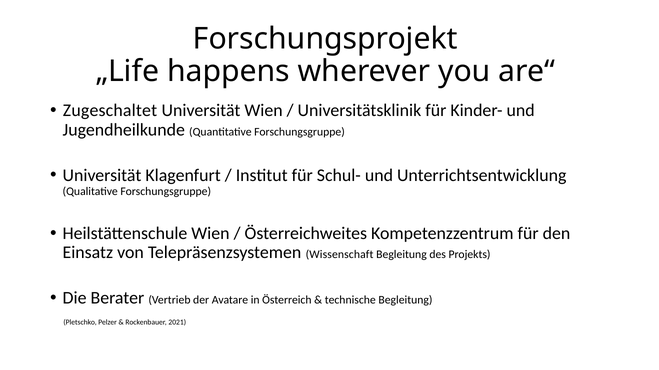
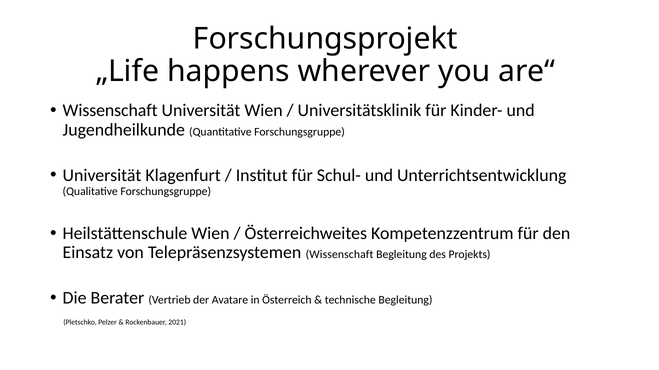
Zugeschaltet: Zugeschaltet -> Wissenschaft (110, 111)
